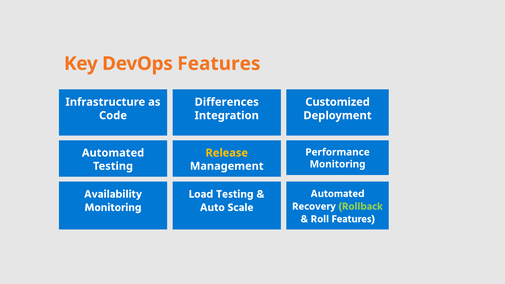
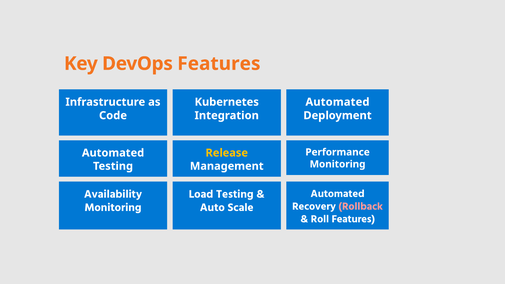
Differences: Differences -> Kubernetes (227, 102)
Customized: Customized -> Automated (337, 102)
Rollback colour: light green -> pink (361, 206)
